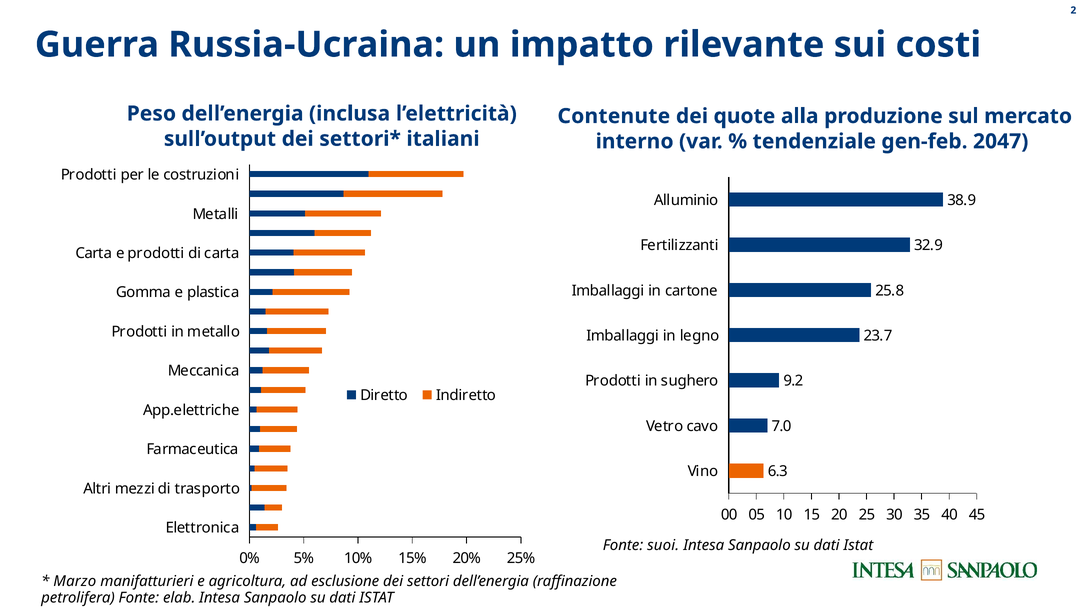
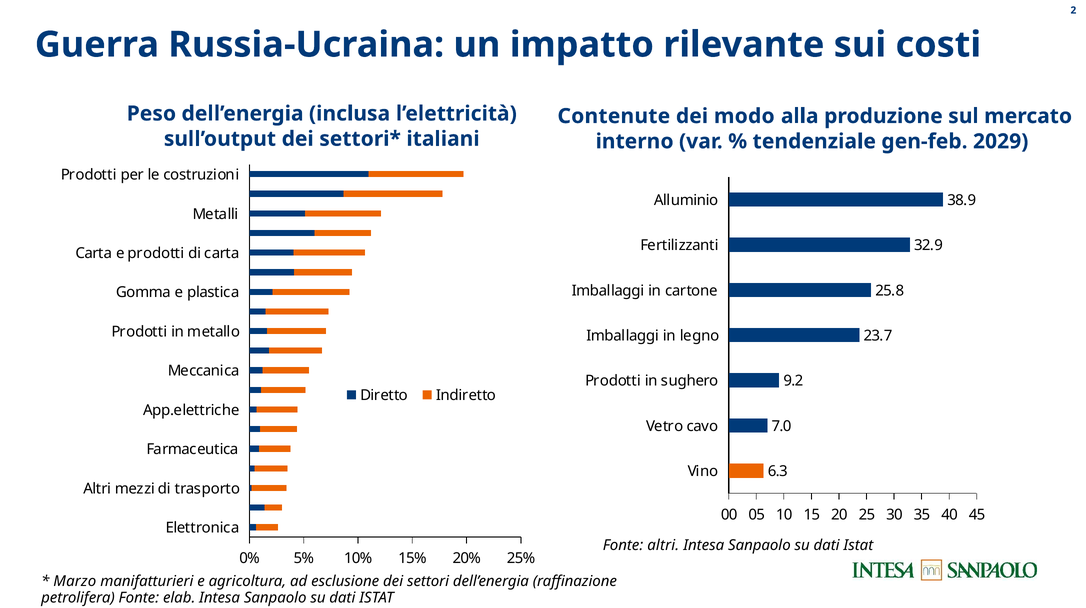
quote: quote -> modo (744, 116)
2047: 2047 -> 2029 (1001, 142)
Fonte suoi: suoi -> altri (663, 546)
